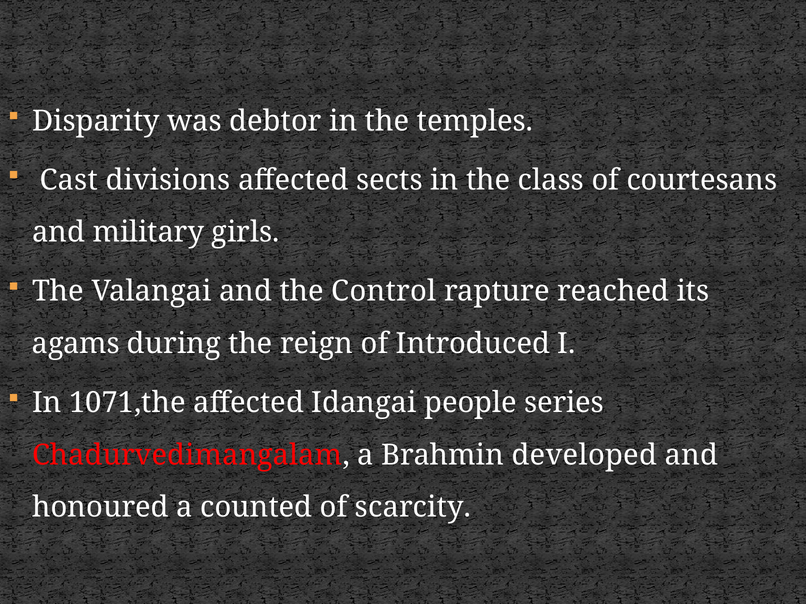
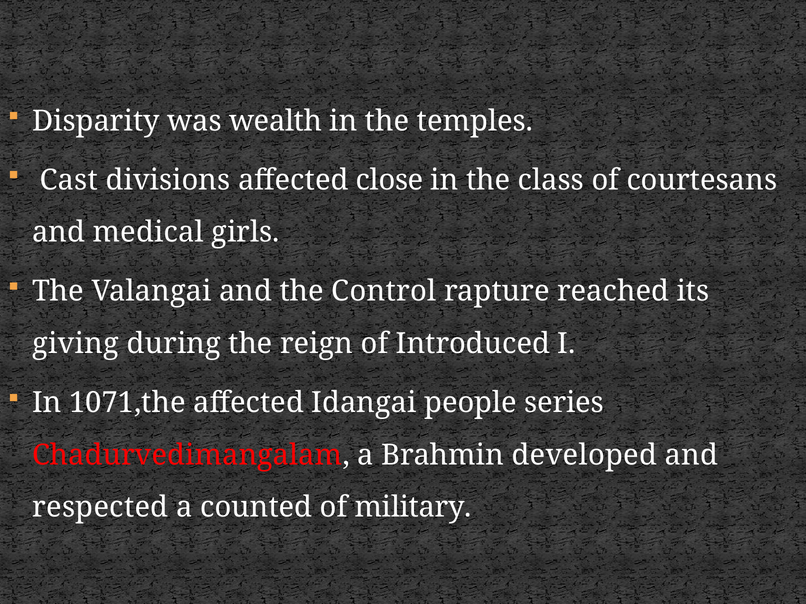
debtor: debtor -> wealth (276, 121)
sects: sects -> close (390, 180)
military: military -> medical (148, 232)
agams: agams -> giving (76, 344)
honoured: honoured -> respected (100, 508)
scarcity: scarcity -> military (413, 508)
